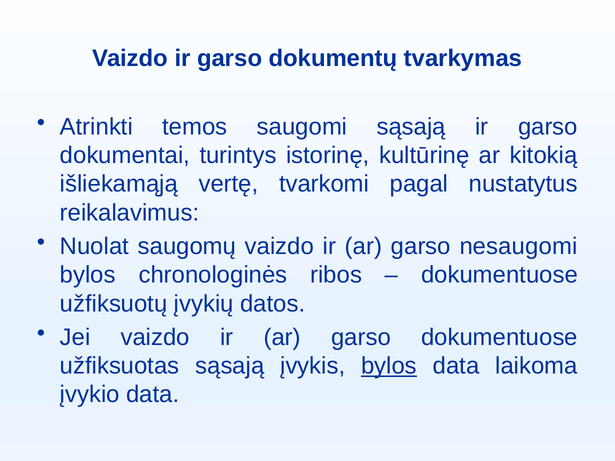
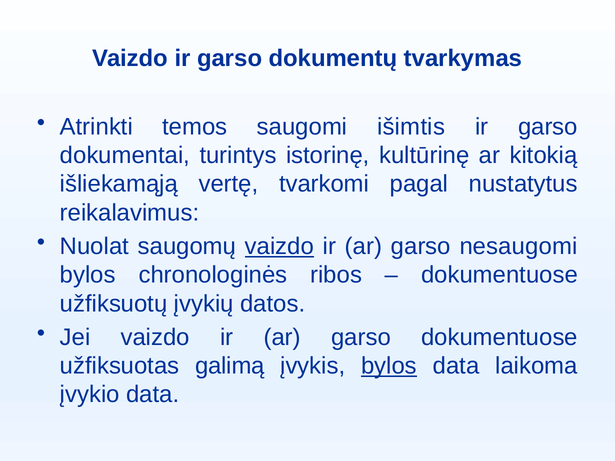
saugomi sąsają: sąsają -> išimtis (411, 127)
vaizdo underline: none -> present (280, 246)
užfiksuotas sąsają: sąsają -> galimą (230, 366)
